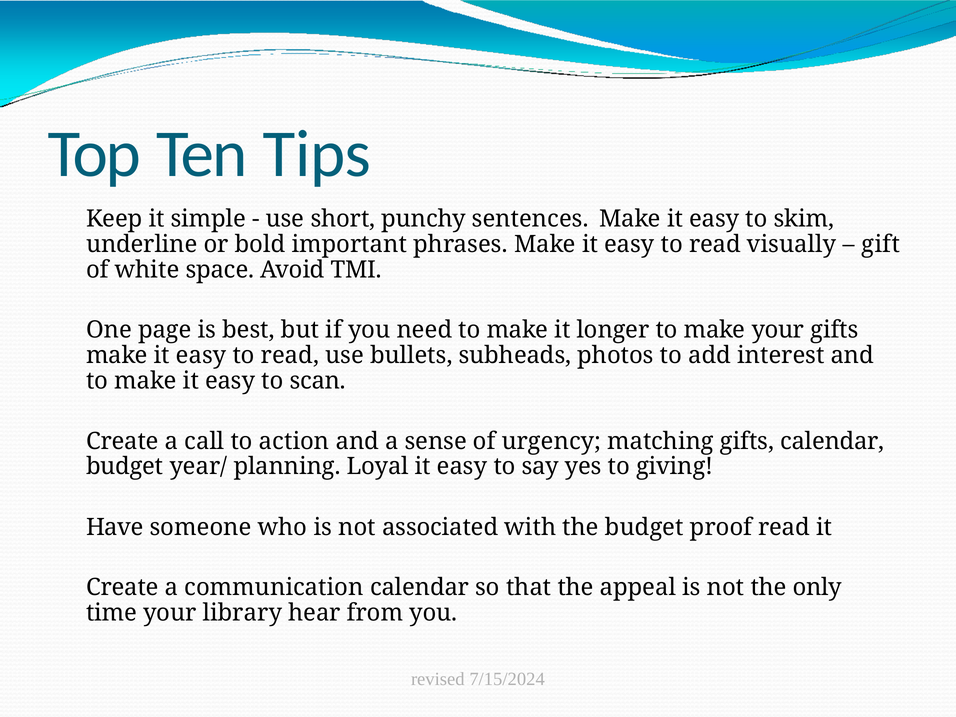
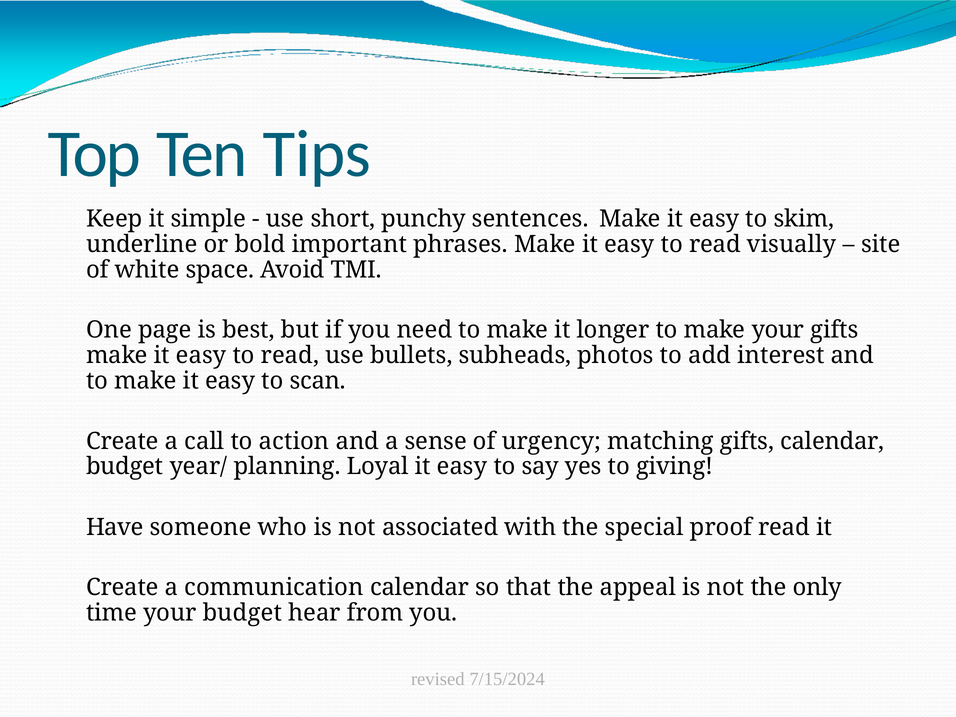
gift: gift -> site (881, 244)
the budget: budget -> special (644, 528)
your library: library -> budget (242, 613)
